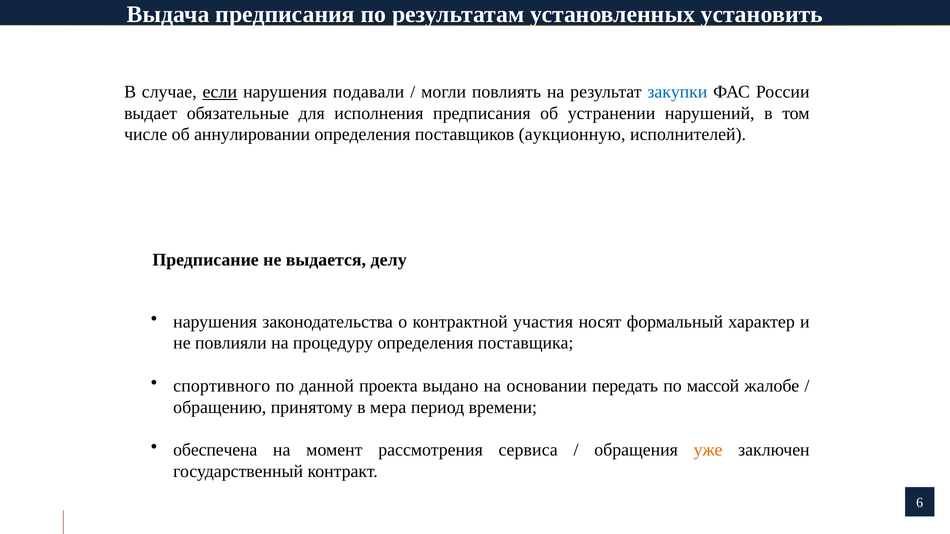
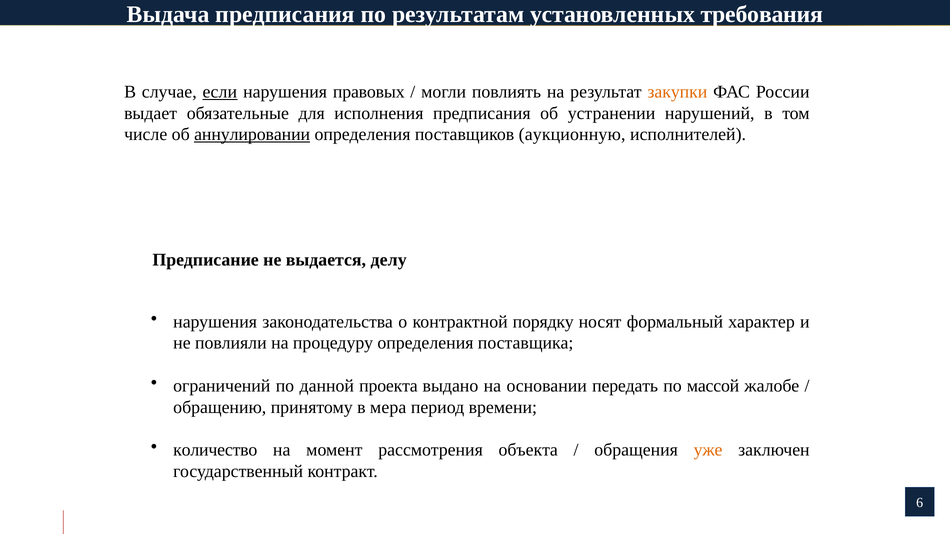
установить: установить -> требования (762, 14)
подавали: подавали -> правовых (369, 92)
закупки colour: blue -> orange (677, 92)
аннулировании underline: none -> present (252, 135)
участия: участия -> порядку (543, 322)
спортивного: спортивного -> ограничений (222, 386)
обеспечена: обеспечена -> количество (215, 450)
сервиса: сервиса -> объекта (528, 450)
